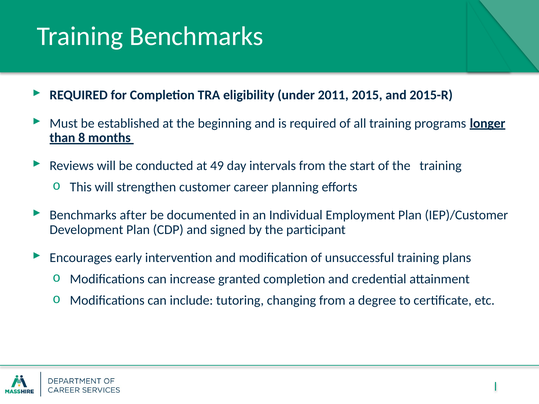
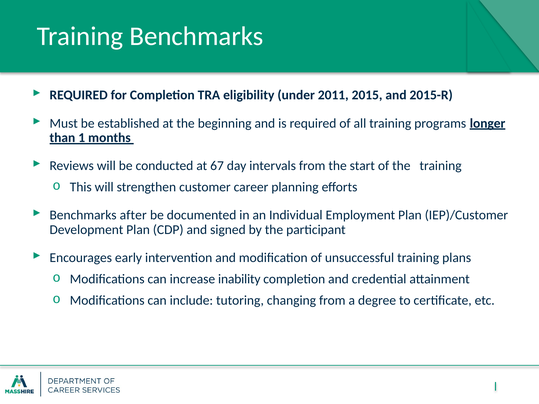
8: 8 -> 1 (82, 138)
49: 49 -> 67 (217, 166)
granted: granted -> inability (239, 279)
